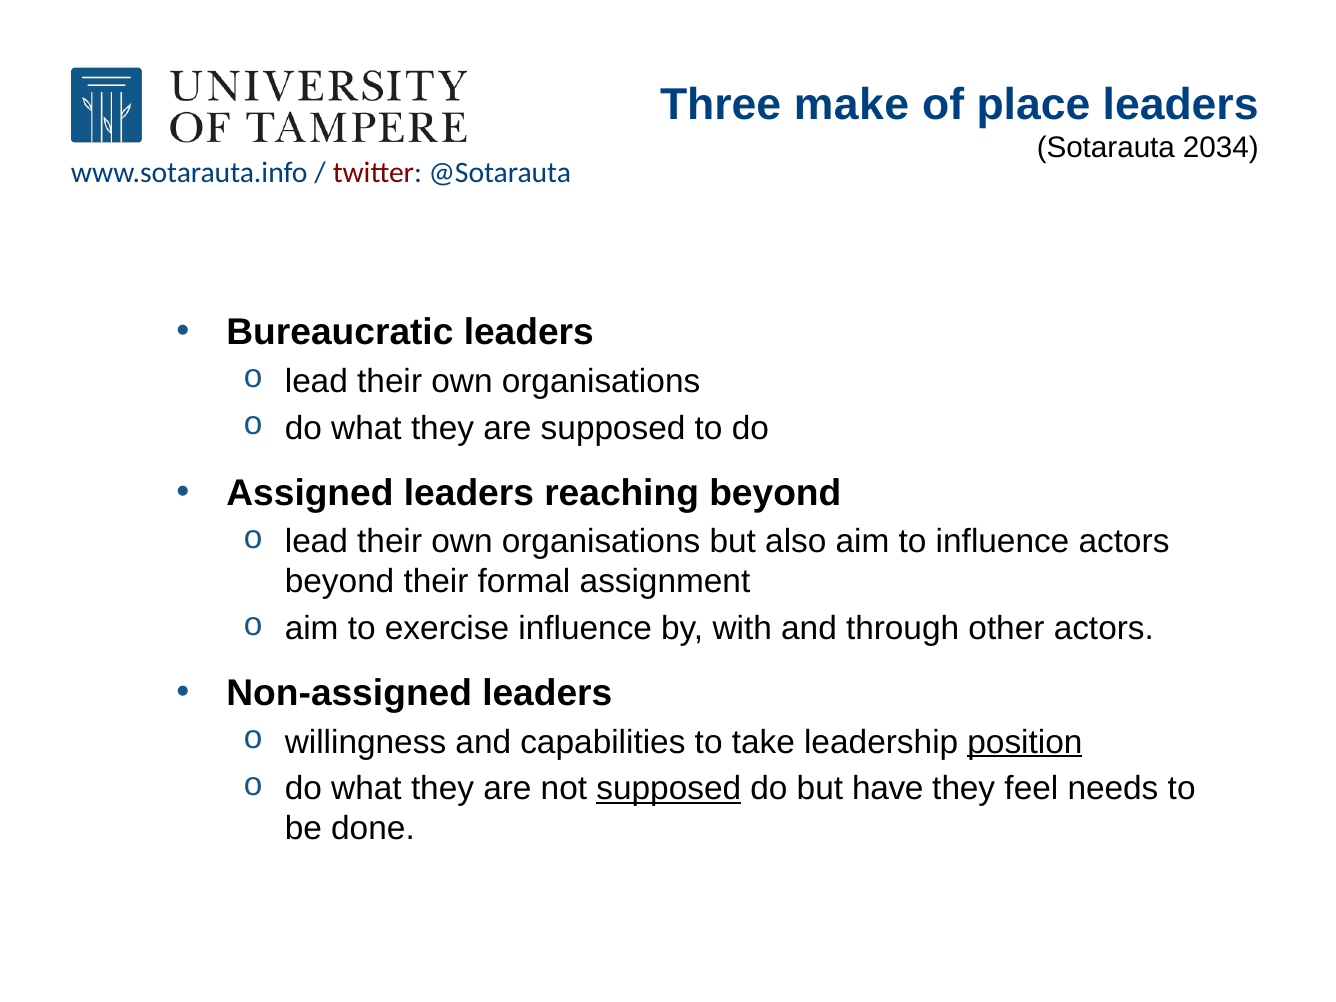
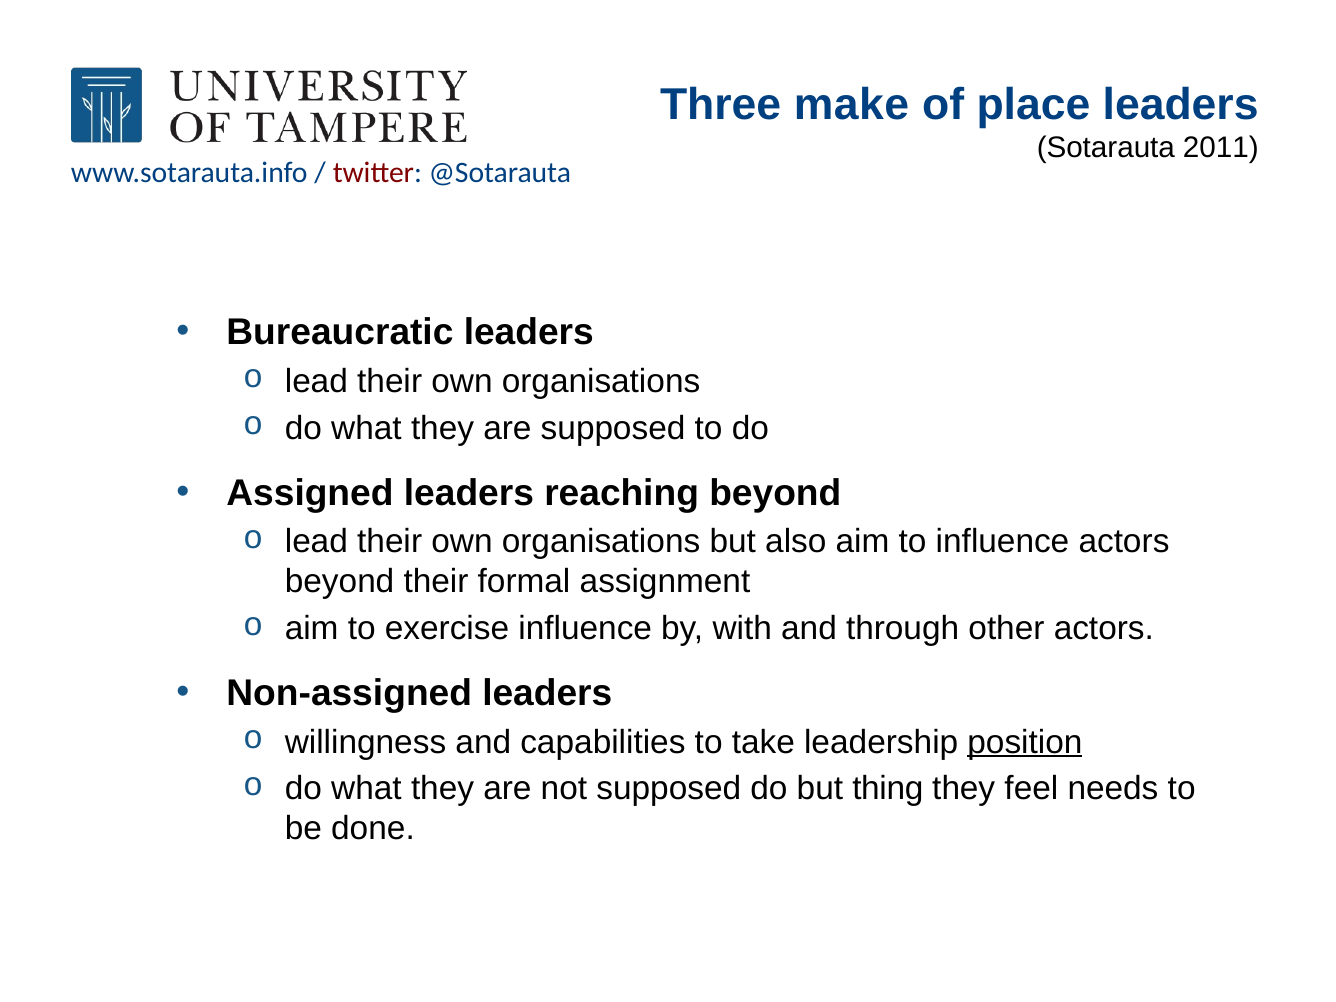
2034: 2034 -> 2011 (1221, 148)
supposed underline: present -> none (669, 789)
have: have -> thing (888, 789)
